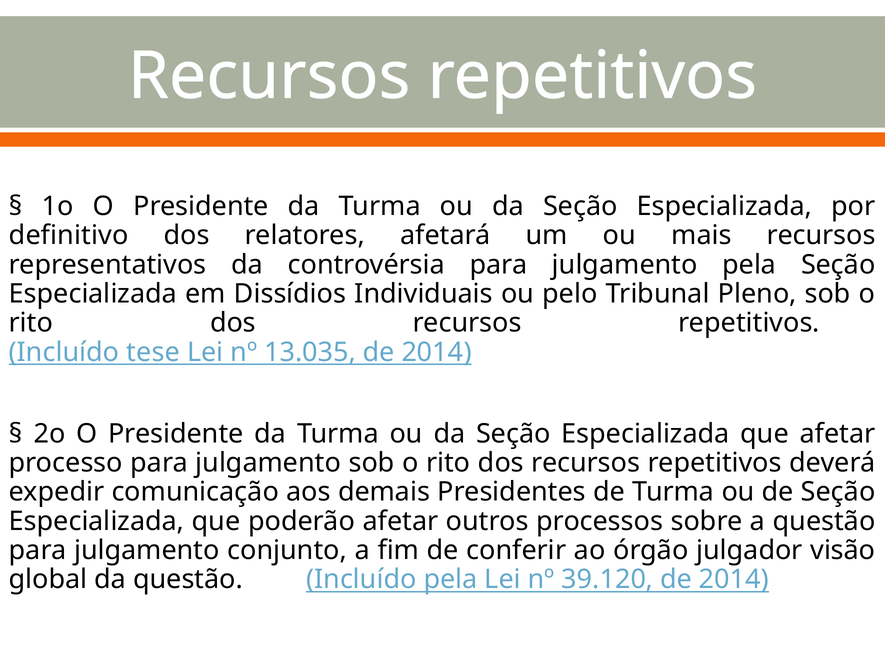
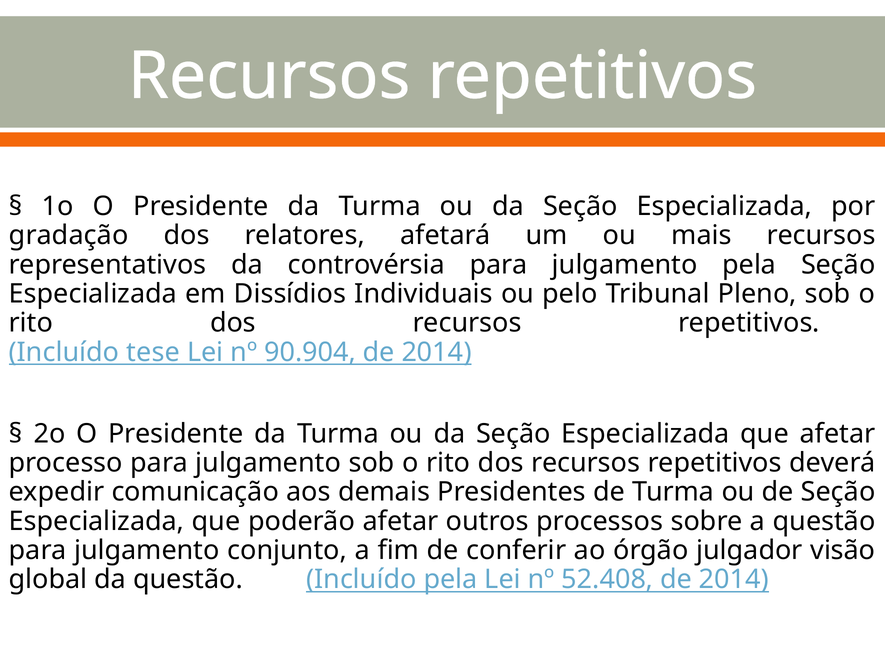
definitivo: definitivo -> gradação (69, 236)
13.035: 13.035 -> 90.904 (310, 353)
39.120: 39.120 -> 52.408 (607, 580)
